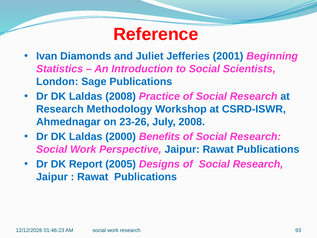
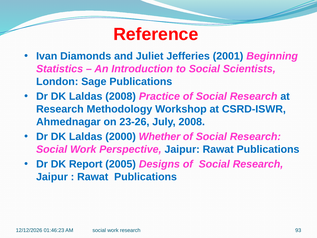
Benefits: Benefits -> Whether (159, 136)
